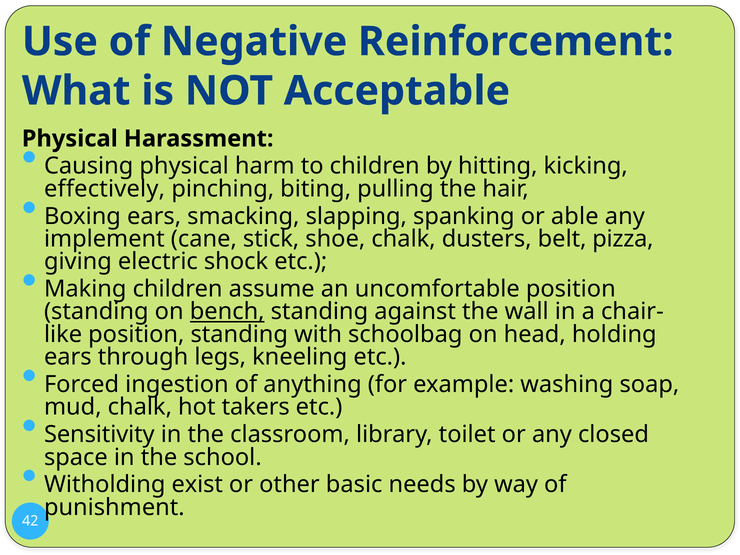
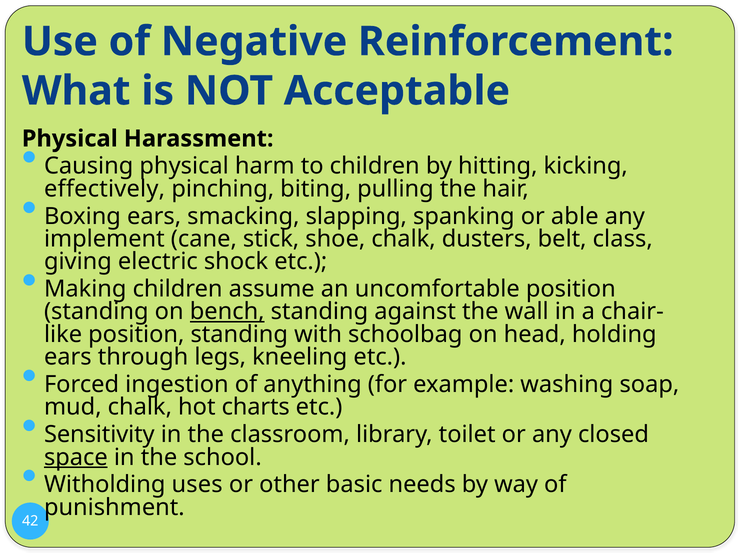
pizza: pizza -> class (623, 239)
takers: takers -> charts (256, 407)
space underline: none -> present (76, 457)
exist: exist -> uses (197, 485)
